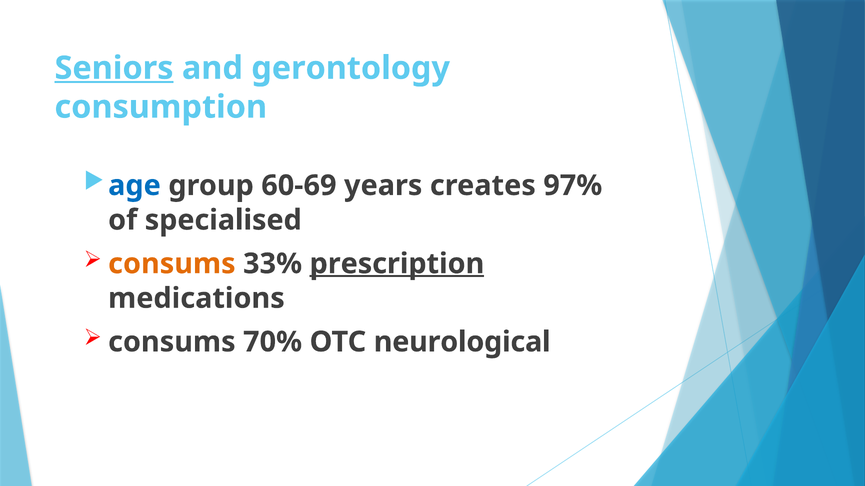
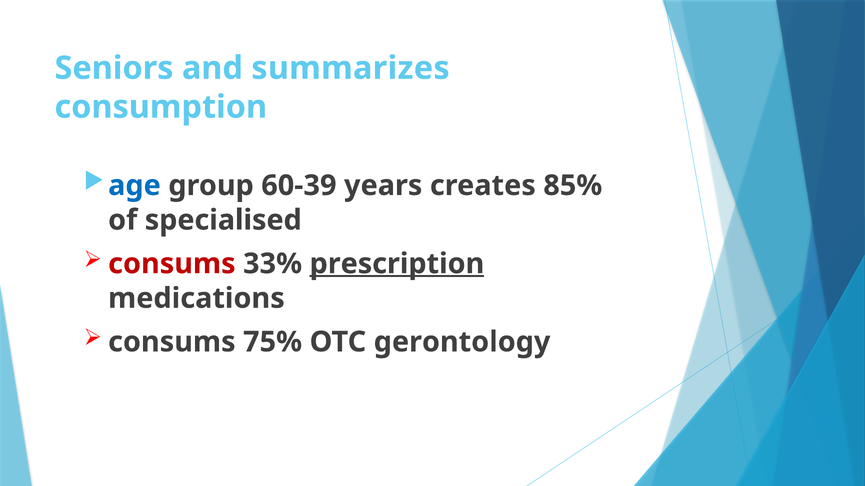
Seniors underline: present -> none (114, 68)
gerontology: gerontology -> summarizes (350, 68)
60-69: 60-69 -> 60-39 (299, 186)
97%: 97% -> 85% (573, 186)
consums colour: orange -> red (172, 264)
70%: 70% -> 75% (273, 342)
neurological: neurological -> gerontology (462, 342)
